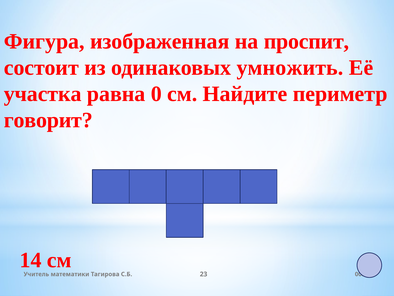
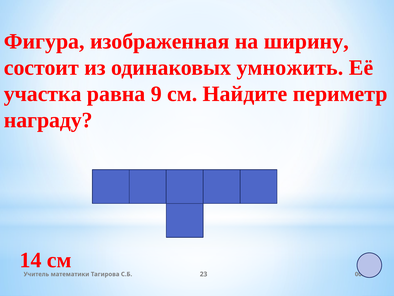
проспит: проспит -> ширину (306, 41)
0: 0 -> 9 (156, 94)
говорит: говорит -> награду (48, 120)
